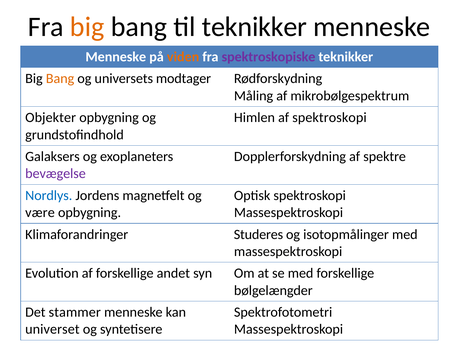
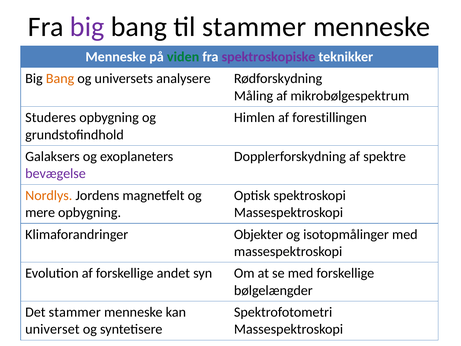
big colour: orange -> purple (87, 27)
til teknikker: teknikker -> stammer (254, 27)
viden colour: orange -> green (183, 57)
modtager: modtager -> analysere (183, 79)
Objekter: Objekter -> Studeres (51, 117)
af spektroskopi: spektroskopi -> forestillingen (330, 117)
Nordlys colour: blue -> orange (49, 195)
være: være -> mere (40, 212)
Studeres: Studeres -> Objekter (258, 234)
